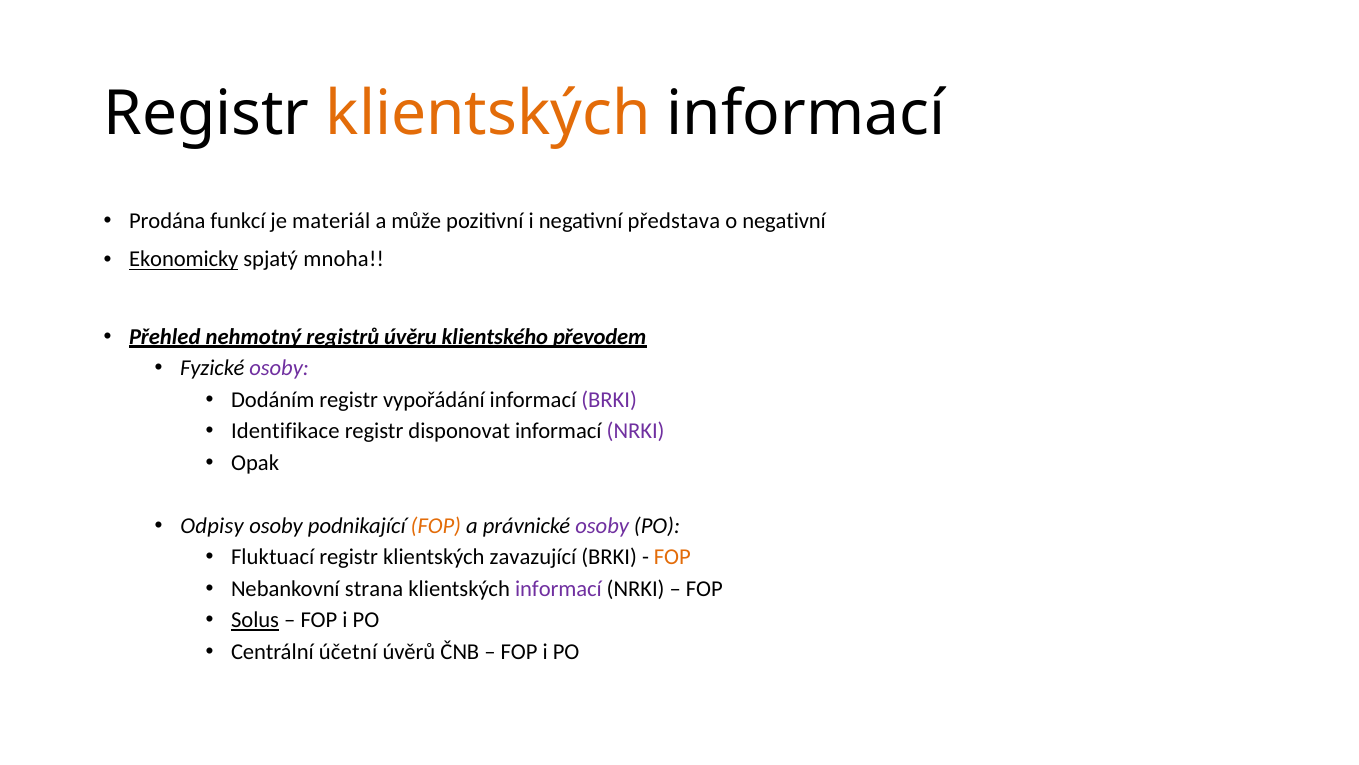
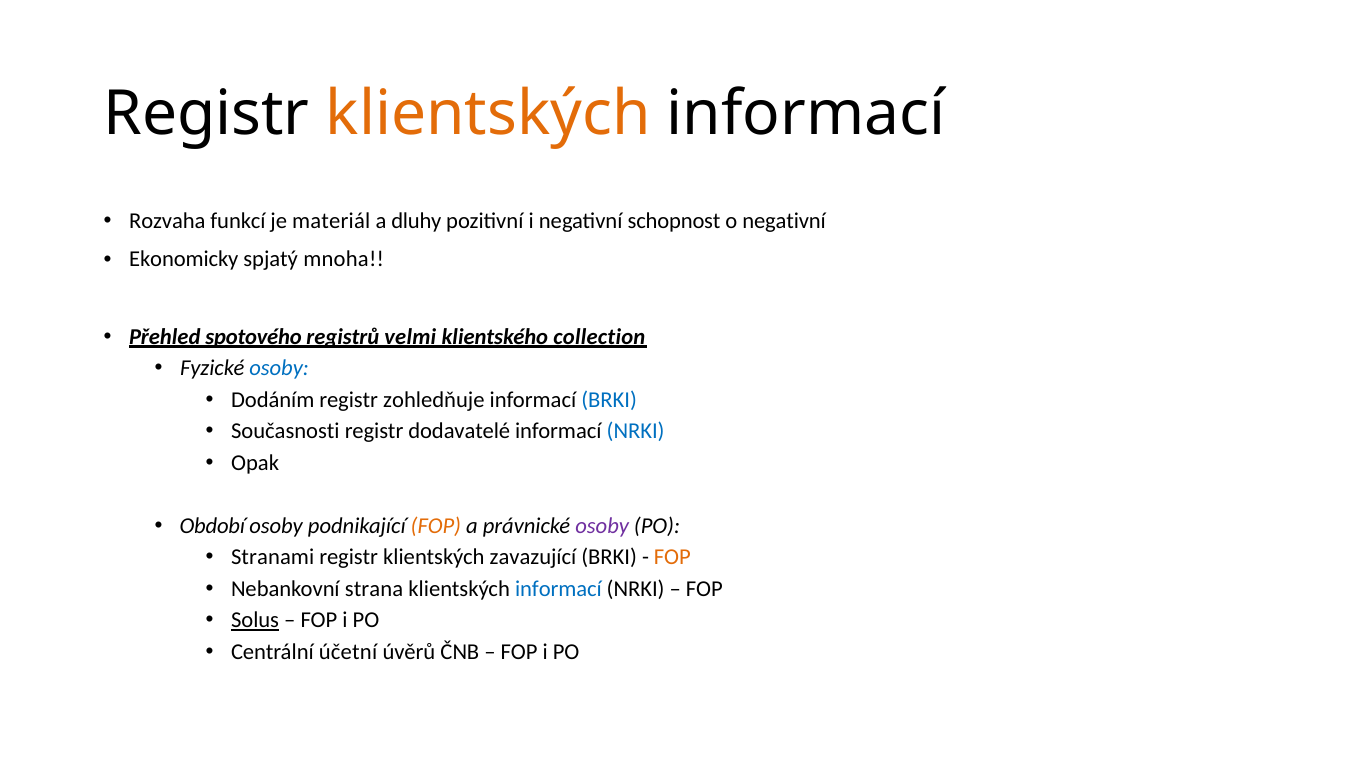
Prodána: Prodána -> Rozvaha (167, 221)
může: může -> dluhy (416, 221)
představa: představa -> schopnost (674, 221)
Ekonomicky underline: present -> none (184, 259)
nehmotný: nehmotný -> spotového (254, 336)
úvěru: úvěru -> velmi (410, 336)
převodem: převodem -> collection (599, 336)
osoby colour: purple -> blue (279, 368)
vypořádání: vypořádání -> zohledňuje (434, 399)
BRKI colour: purple -> blue (609, 399)
Identifikace: Identifikace -> Současnosti (285, 431)
disponovat: disponovat -> dodavatelé (459, 431)
NRKI colour: purple -> blue (636, 431)
Odpisy: Odpisy -> Období (212, 525)
Fluktuací: Fluktuací -> Stranami (273, 557)
informací colour: purple -> blue (558, 588)
